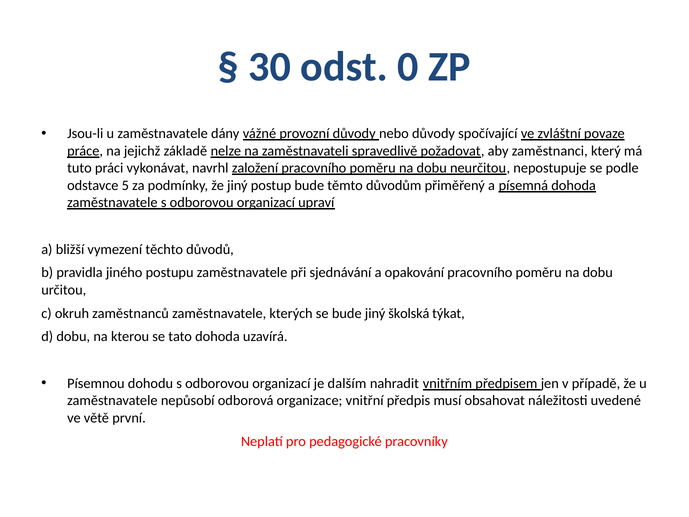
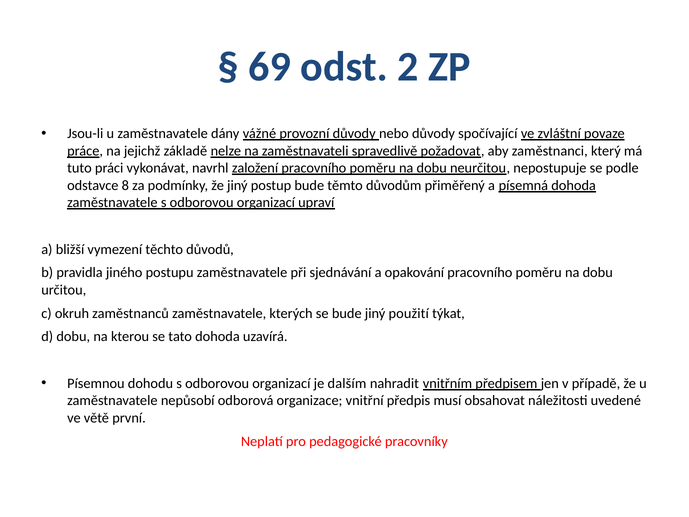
30: 30 -> 69 (270, 67)
0: 0 -> 2 (408, 67)
5: 5 -> 8 (125, 185)
školská: školská -> použití (409, 313)
